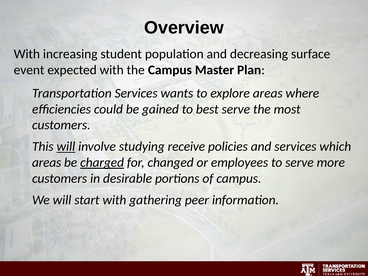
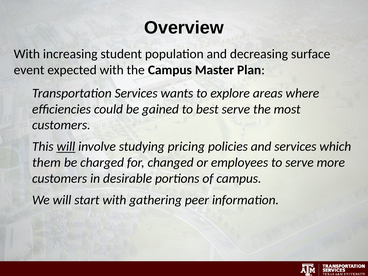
receive: receive -> pricing (186, 147)
areas: areas -> them (46, 163)
charged underline: present -> none (102, 163)
